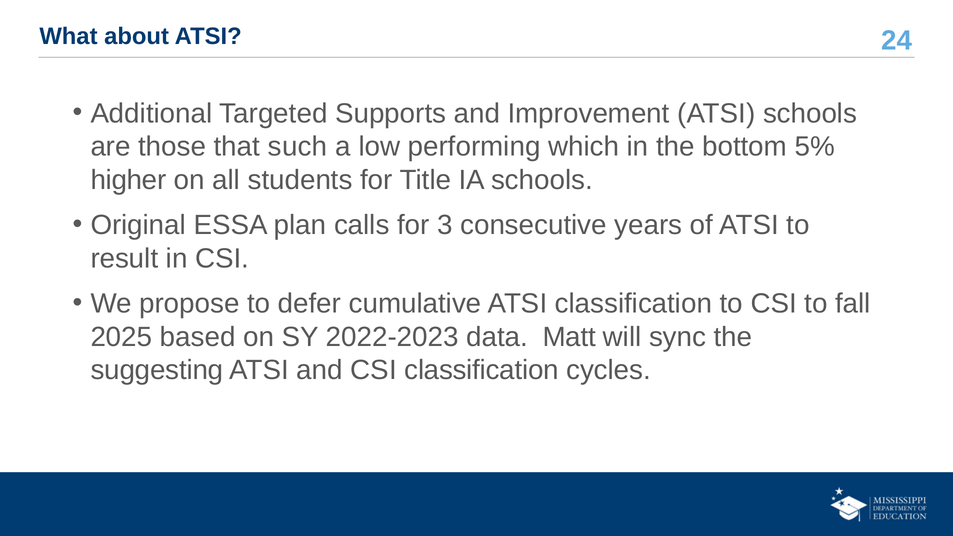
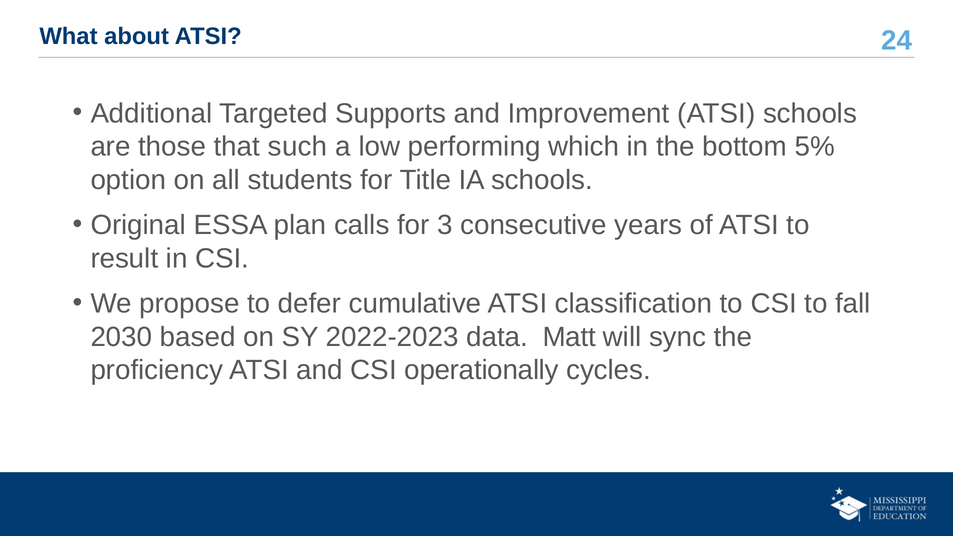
higher: higher -> option (128, 180)
2025: 2025 -> 2030 (121, 337)
suggesting: suggesting -> proficiency (157, 370)
CSI classification: classification -> operationally (482, 370)
